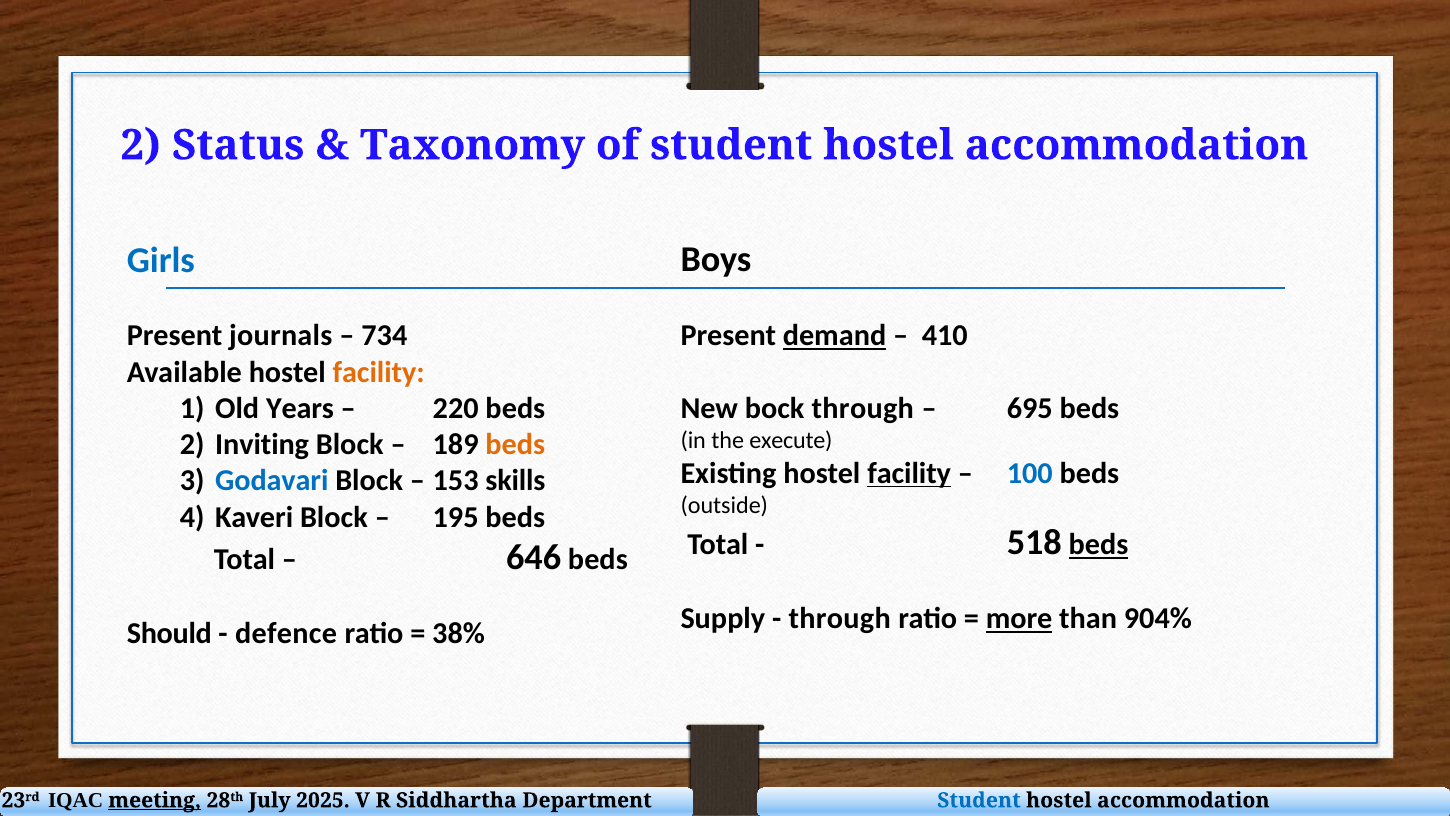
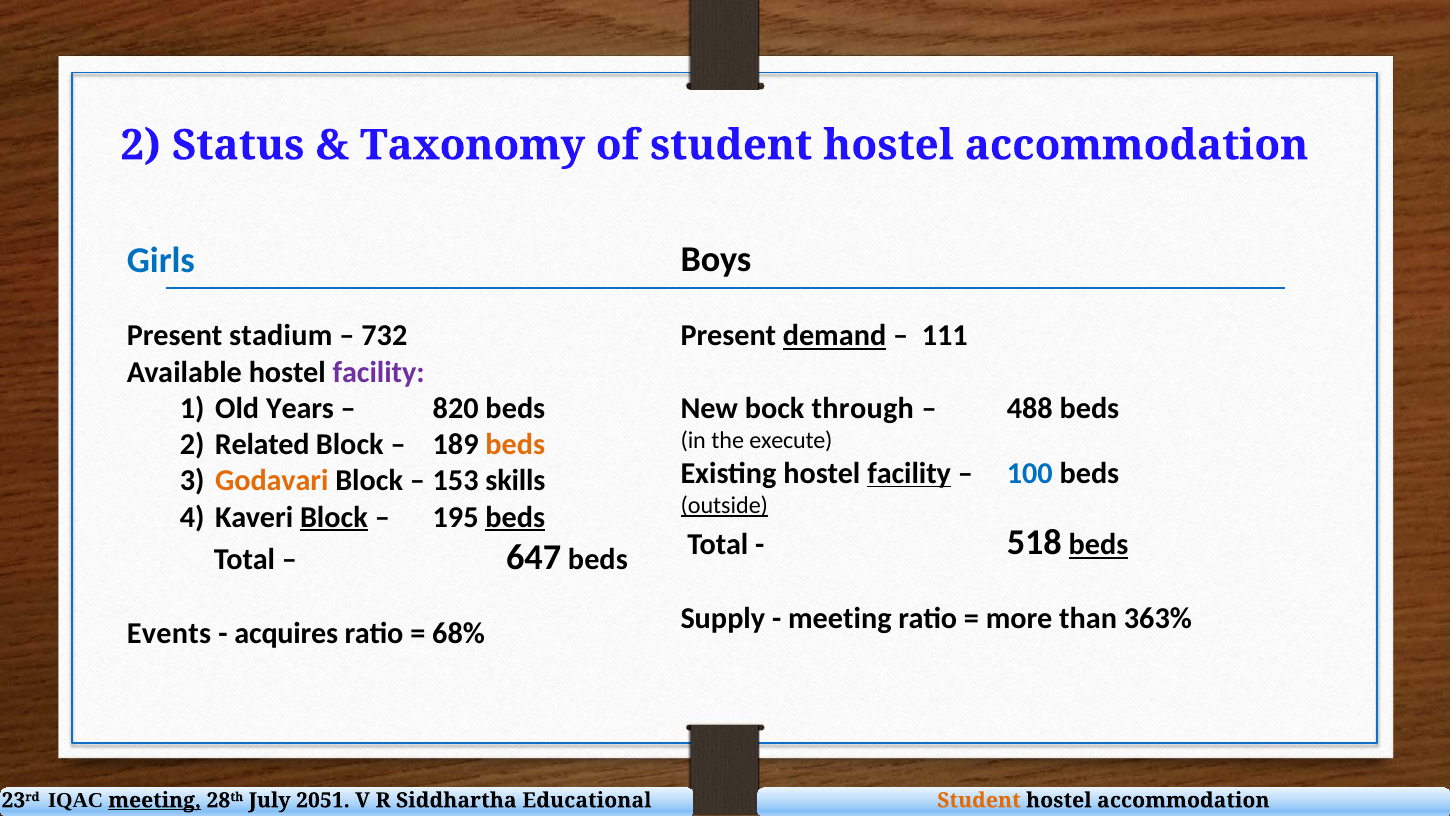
410: 410 -> 111 (945, 336)
journals: journals -> stadium (281, 336)
734: 734 -> 732 (384, 336)
facility colour: orange -> purple (379, 372)
220: 220 -> 820 (456, 408)
695: 695 -> 488 (1030, 408)
Inviting: Inviting -> Related (262, 444)
Godavari colour: blue -> orange (272, 481)
outside underline: none -> present (724, 506)
Block underline: none -> present (334, 517)
beds underline: none -> present (515, 517)
646: 646 -> 647 (534, 557)
through: through -> meeting (840, 618)
more underline: present -> none (1019, 618)
904%: 904% -> 363% (1158, 618)
Should: Should -> Events (169, 633)
defence: defence -> acquires (286, 633)
38%: 38% -> 68% (459, 633)
2025: 2025 -> 2051 (323, 800)
Department: Department -> Educational (587, 800)
Student colour: blue -> orange (979, 800)
